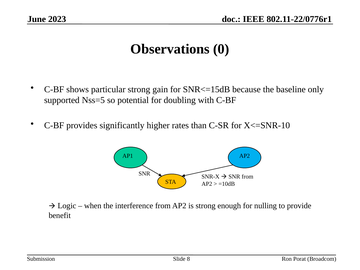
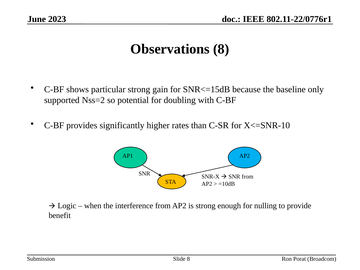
Observations 0: 0 -> 8 (221, 49)
Nss=5: Nss=5 -> Nss=2 (93, 100)
